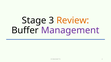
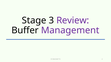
Review colour: orange -> purple (73, 21)
